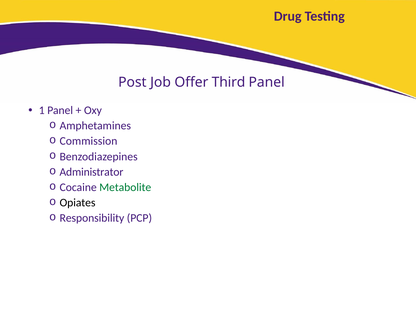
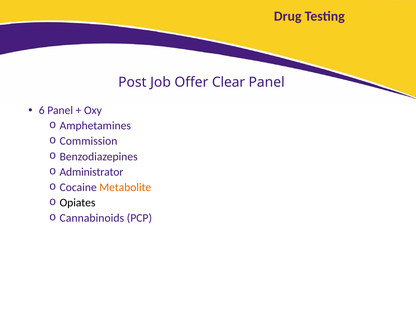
Third: Third -> Clear (229, 82)
1: 1 -> 6 (42, 110)
Metabolite colour: green -> orange (125, 187)
Responsibility: Responsibility -> Cannabinoids (92, 218)
